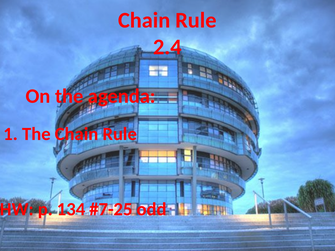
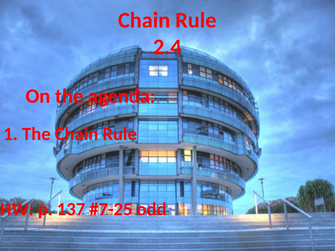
134: 134 -> 137 (71, 210)
